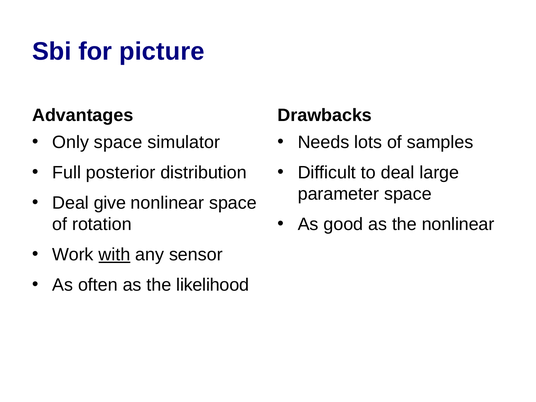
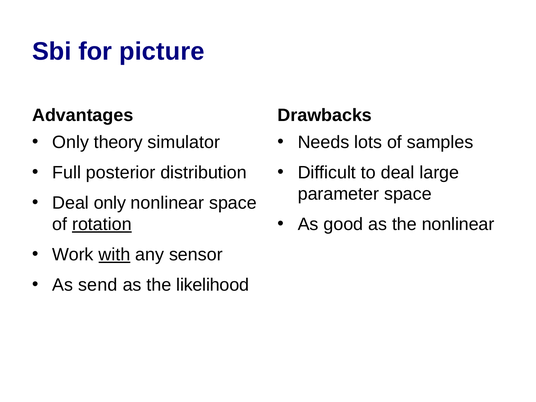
Only space: space -> theory (118, 142)
Deal give: give -> only (110, 203)
rotation underline: none -> present (102, 224)
often: often -> send (98, 285)
